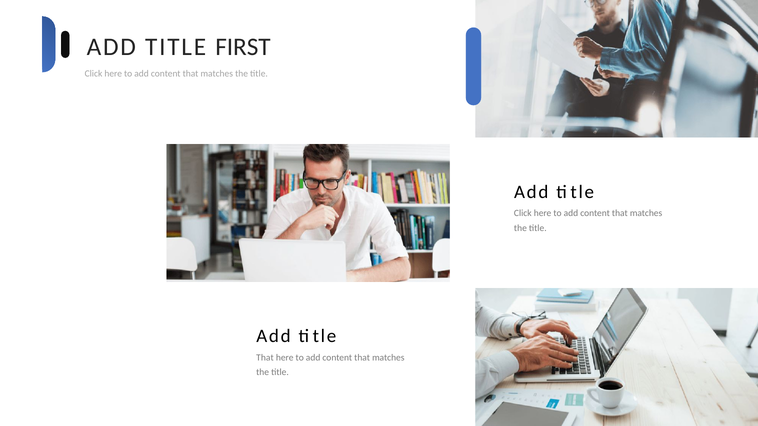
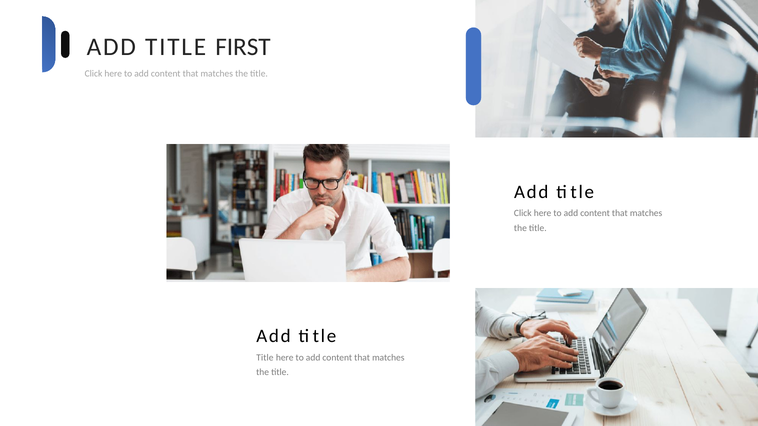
That: That -> Title (265, 358)
